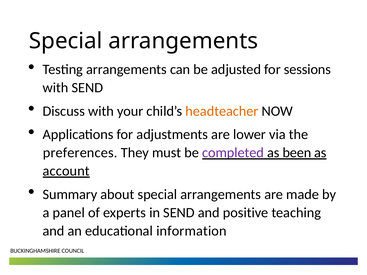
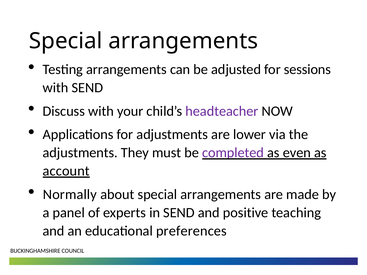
headteacher colour: orange -> purple (222, 111)
preferences: preferences -> adjustments (80, 153)
been: been -> even (297, 153)
Summary: Summary -> Normally (70, 194)
information: information -> preferences (191, 231)
